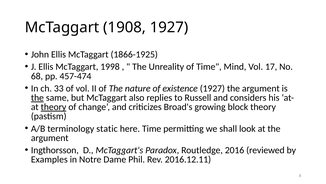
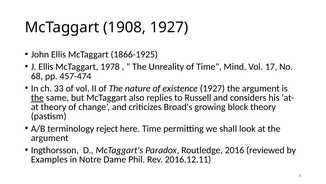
1998: 1998 -> 1978 (110, 67)
theory underline: present -> none (53, 107)
static: static -> reject (107, 128)
